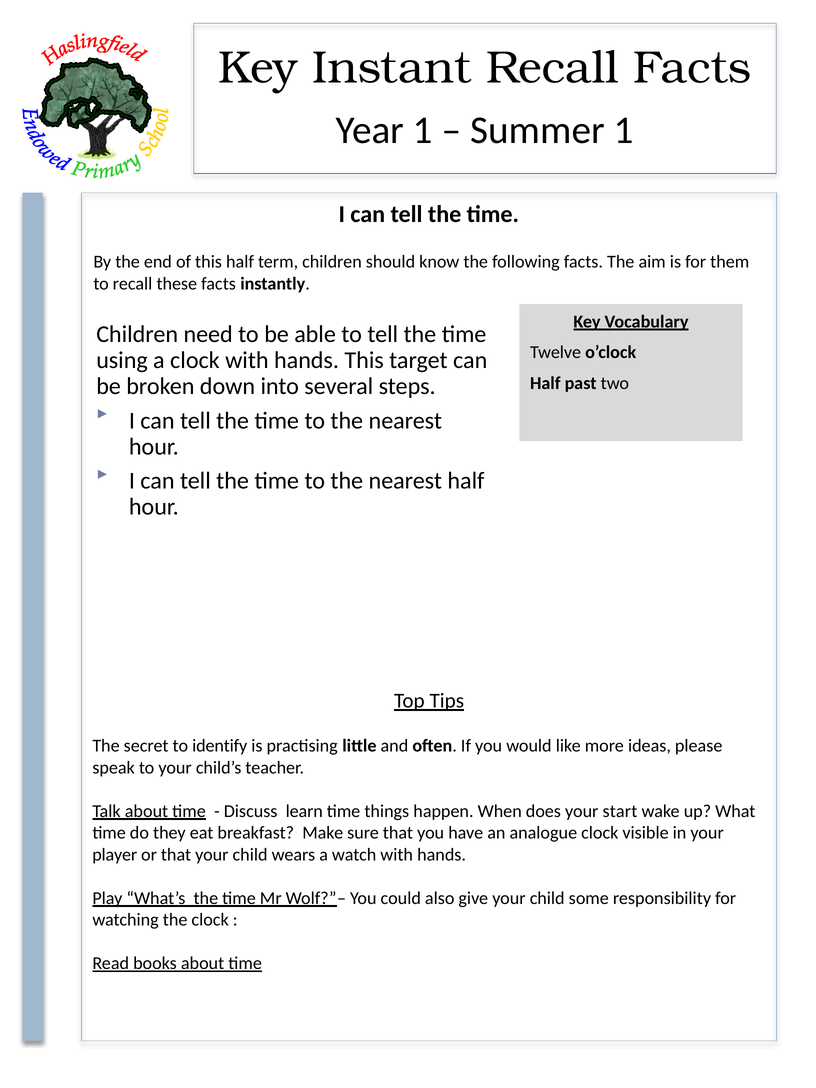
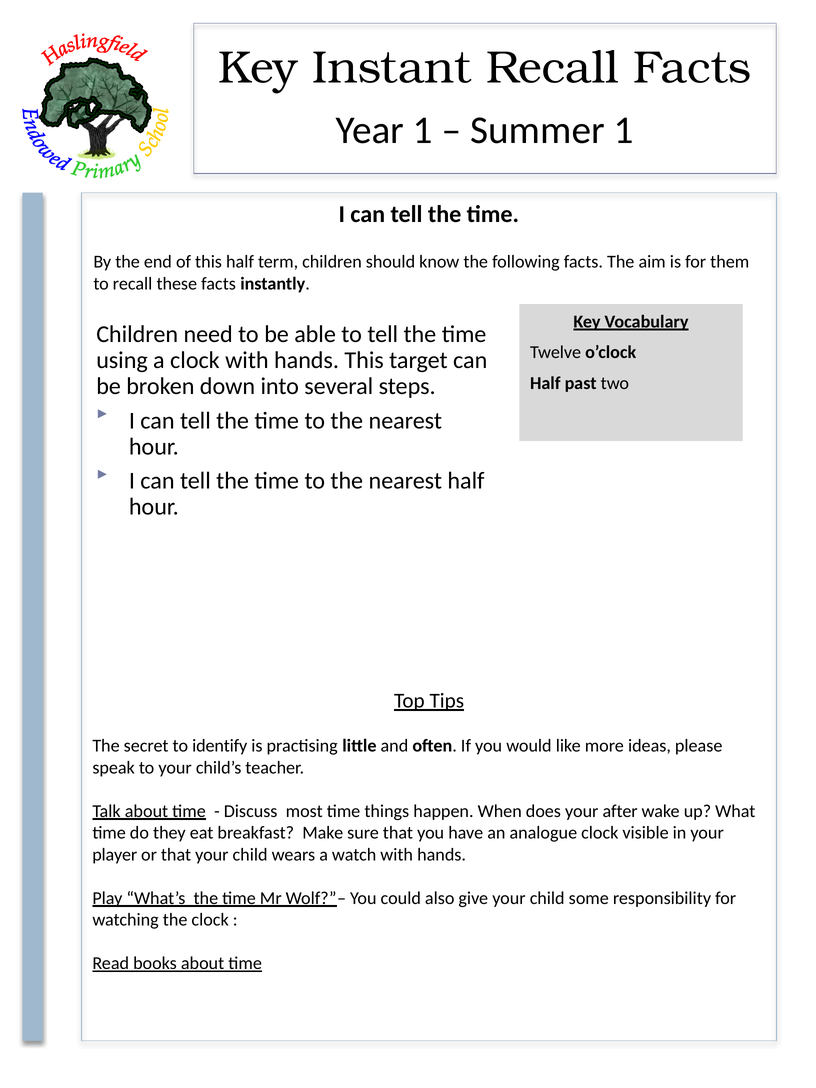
learn: learn -> most (304, 811)
start: start -> after (620, 811)
